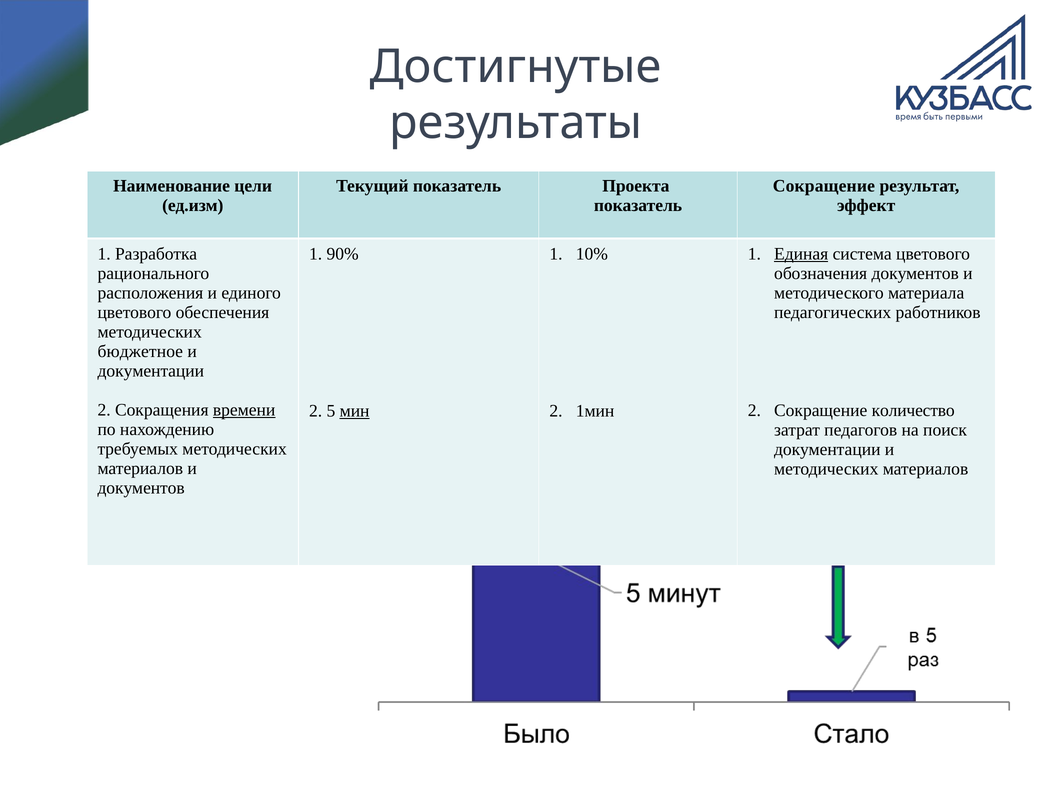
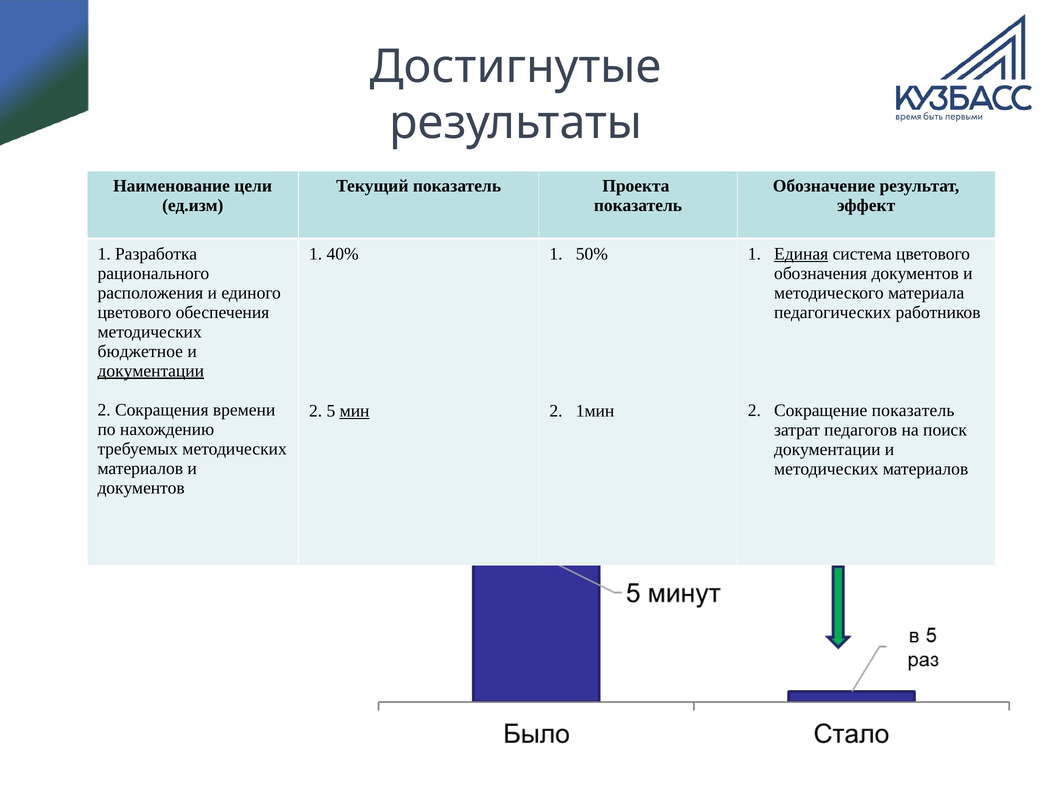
Сокращение: Сокращение -> Обозначение (824, 186)
90%: 90% -> 40% (343, 254)
10%: 10% -> 50% (592, 254)
документации underline: none -> present (151, 371)
времени underline: present -> none (244, 410)
Сокращение количество: количество -> показатель (913, 410)
